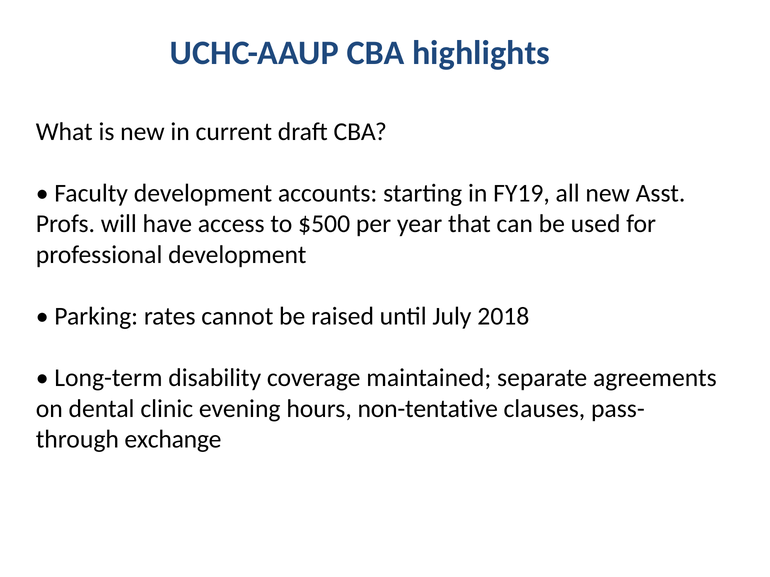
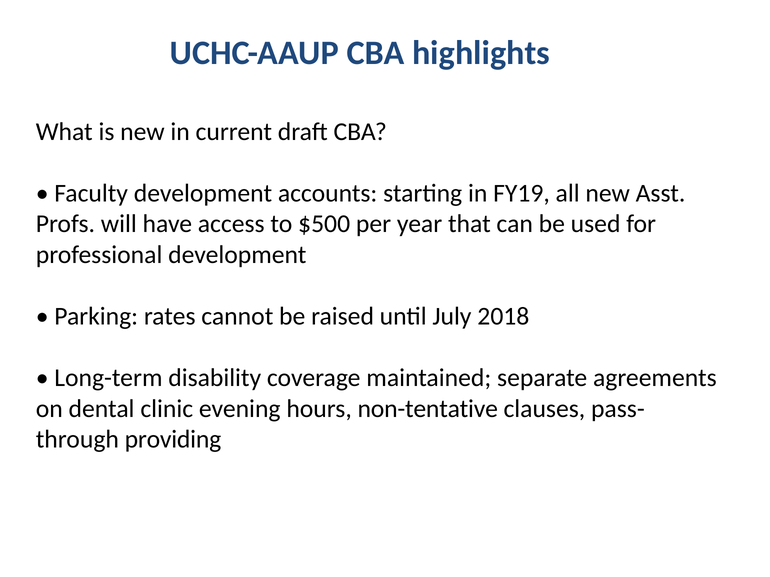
exchange: exchange -> providing (173, 440)
